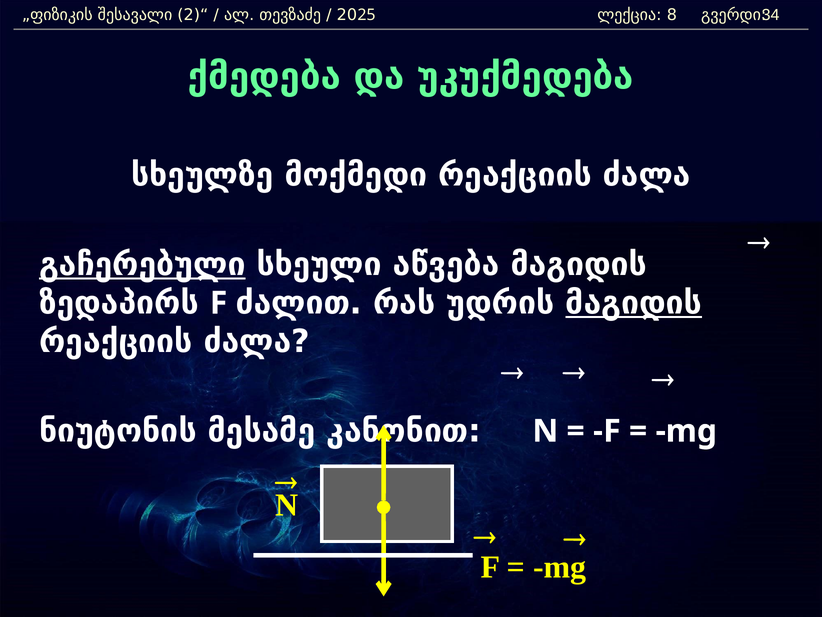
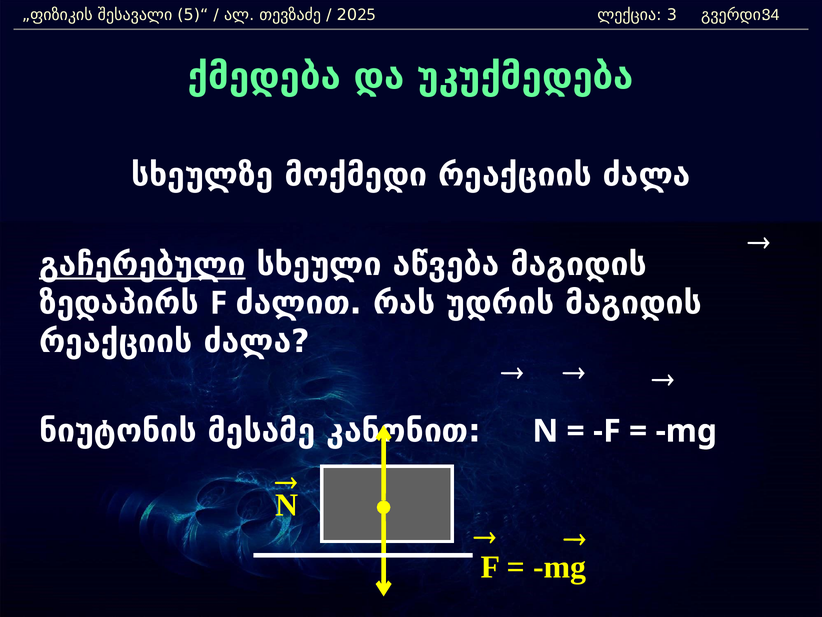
2)“: 2)“ -> 5)“ (193, 15)
8: 8 -> 3 (672, 15)
მაგიდის underline: present -> none (634, 303)
